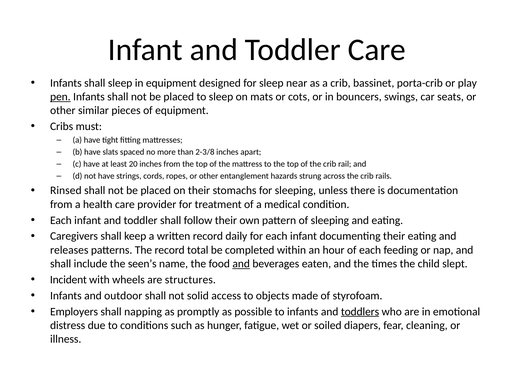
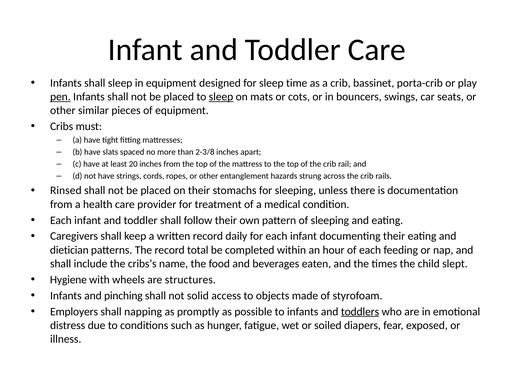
near: near -> time (297, 83)
sleep underline: none -> present (221, 97)
releases: releases -> dietician (69, 250)
seen’s: seen’s -> cribs’s (142, 263)
and underline: present -> none (241, 263)
Incident: Incident -> Hygiene (68, 279)
outdoor: outdoor -> pinching (123, 295)
cleaning: cleaning -> exposed (427, 325)
